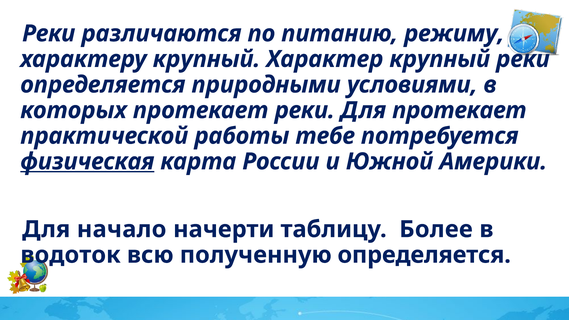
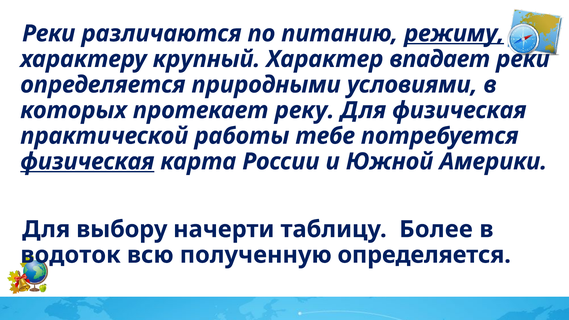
режиму underline: none -> present (454, 34)
Характер крупный: крупный -> впадает (440, 59)
протекает реки: реки -> реку (304, 110)
Для протекает: протекает -> физическая (459, 110)
начало: начало -> выбору (122, 229)
